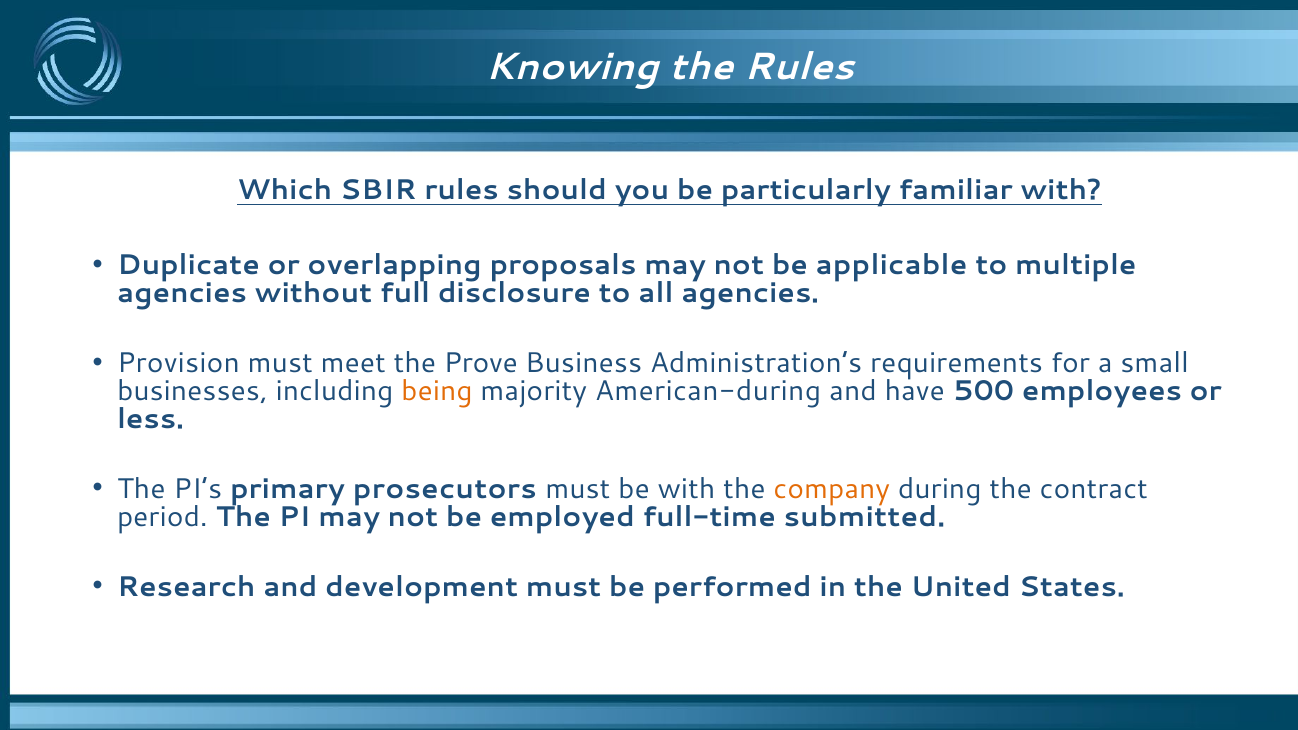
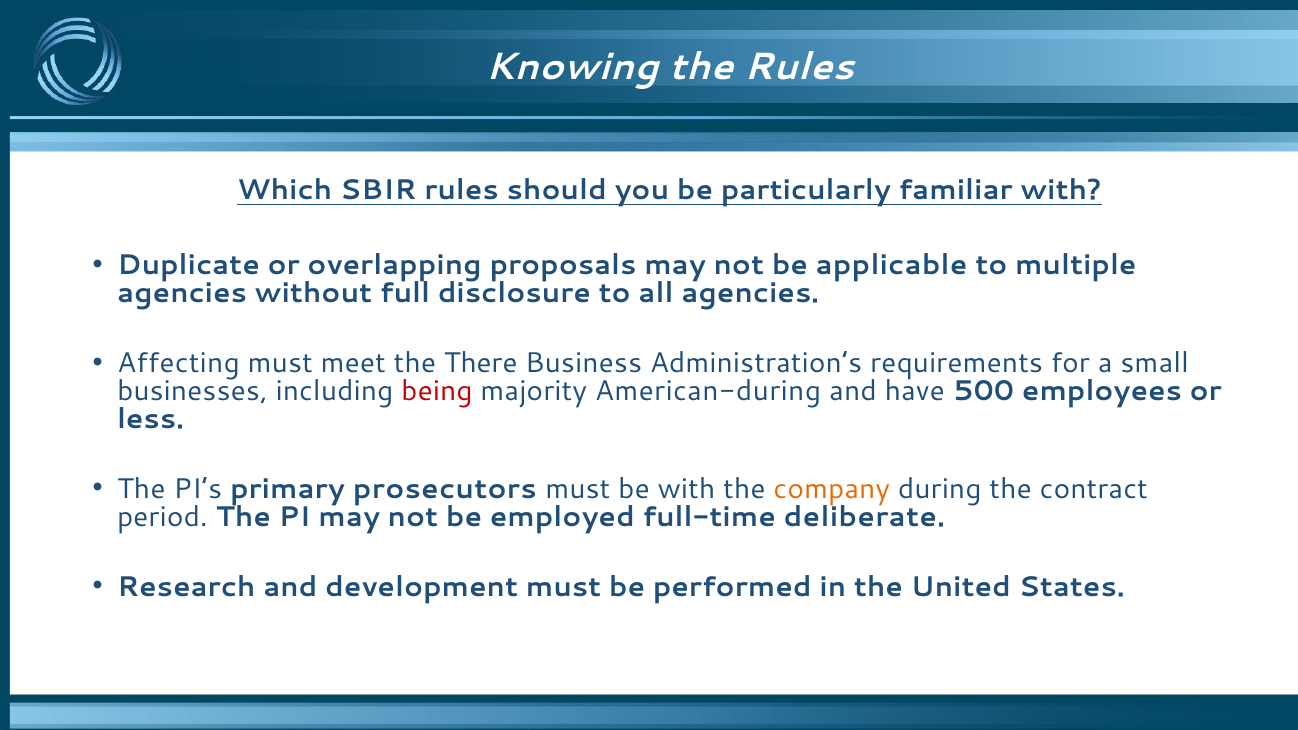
Provision: Provision -> Affecting (178, 364)
Prove: Prove -> There (481, 364)
being colour: orange -> red (437, 391)
submitted: submitted -> deliberate (864, 517)
